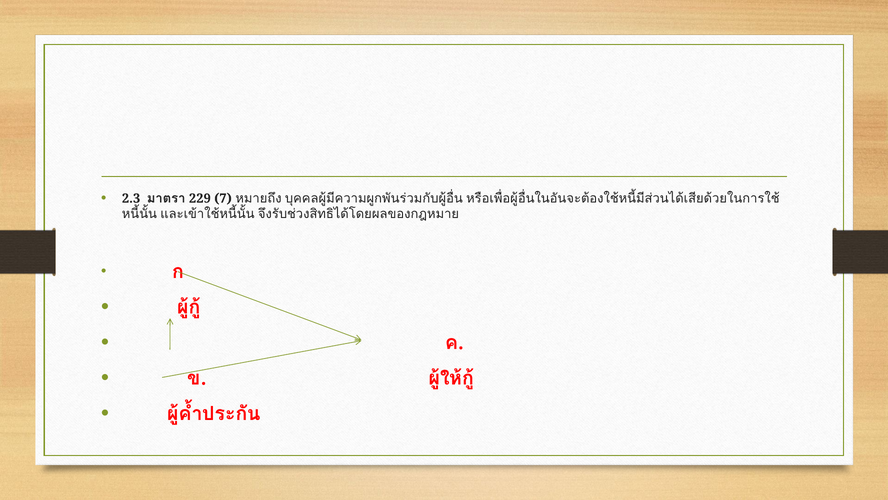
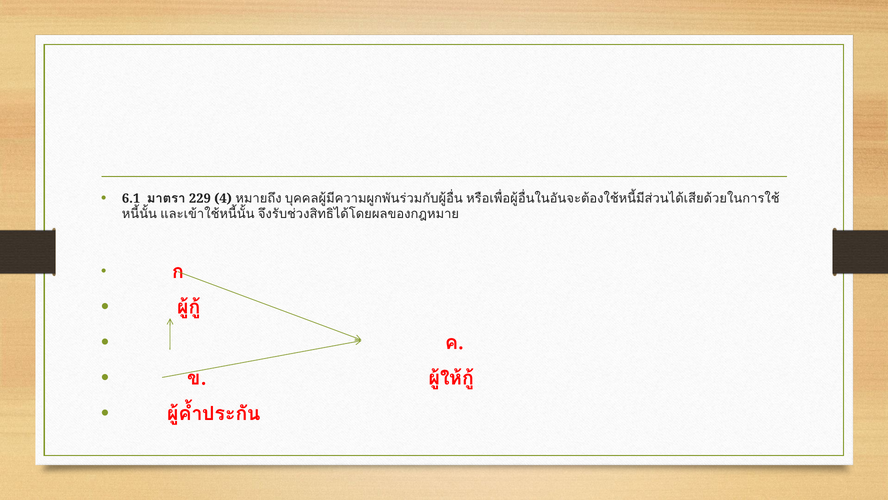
2.3: 2.3 -> 6.1 (131, 198)
7: 7 -> 4 (223, 198)
